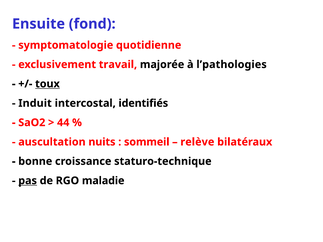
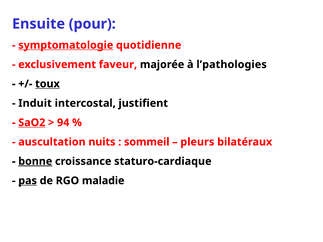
fond: fond -> pour (92, 24)
symptomatologie underline: none -> present (66, 45)
travail: travail -> faveur (118, 65)
identifiés: identifiés -> justifient (143, 103)
SaO2 underline: none -> present (32, 123)
44: 44 -> 94 (63, 123)
relève: relève -> pleurs (197, 142)
bonne underline: none -> present (35, 161)
staturo-technique: staturo-technique -> staturo-cardiaque (163, 161)
